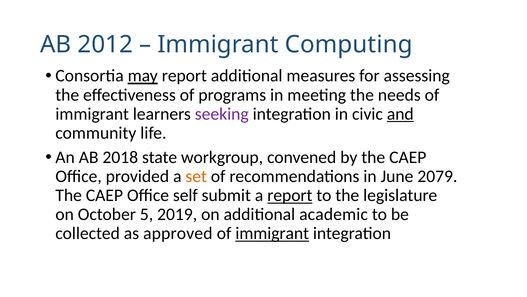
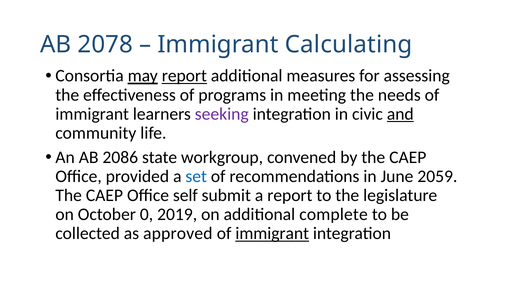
2012: 2012 -> 2078 (105, 44)
Computing: Computing -> Calculating (349, 44)
report underline: none -> present (184, 76)
2018: 2018 -> 2086 (120, 157)
set colour: orange -> blue (196, 176)
2079: 2079 -> 2059 (437, 176)
report underline: present -> none (290, 195)
5: 5 -> 0 (147, 214)
academic: academic -> complete (334, 214)
